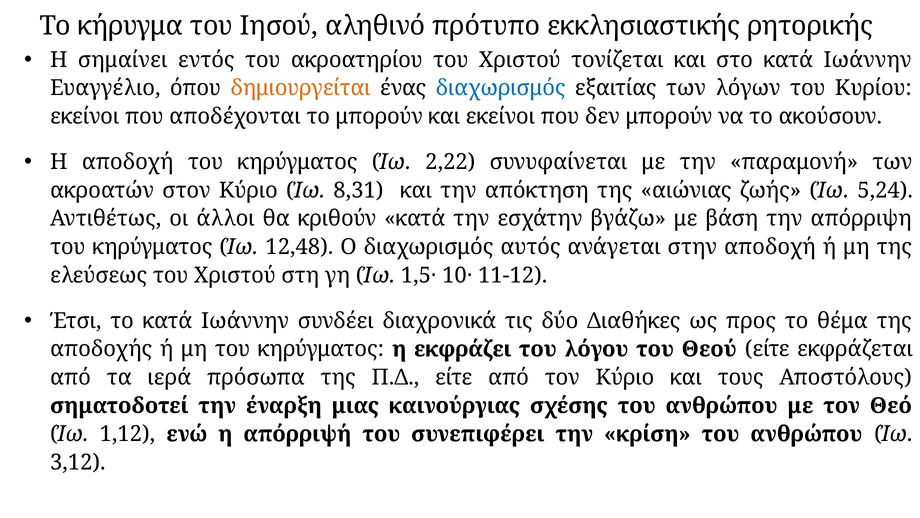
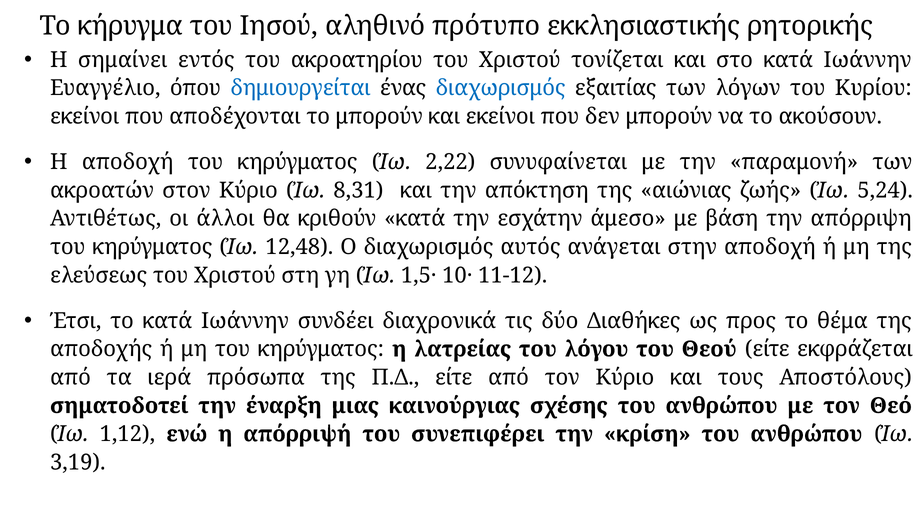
δημιουργείται colour: orange -> blue (300, 88)
βγάζω: βγάζω -> άμεσο (628, 218)
εκφράζει: εκφράζει -> λατρείας (463, 349)
3,12: 3,12 -> 3,19 (78, 462)
